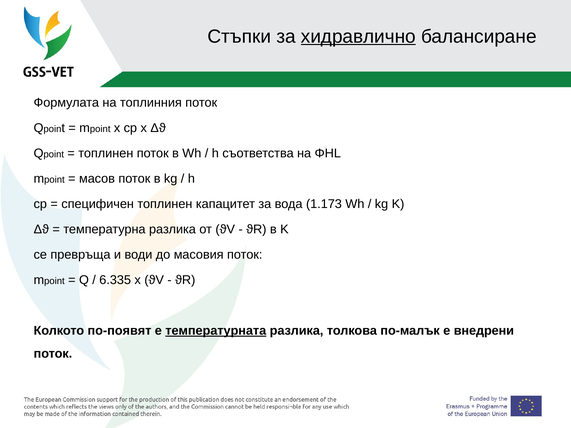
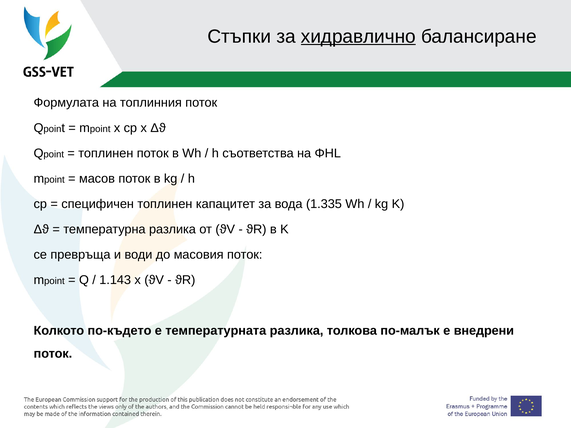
1.173: 1.173 -> 1.335 (324, 204)
6.335: 6.335 -> 1.143 (115, 280)
по-появят: по-появят -> по-където (120, 331)
температурната underline: present -> none (216, 331)
